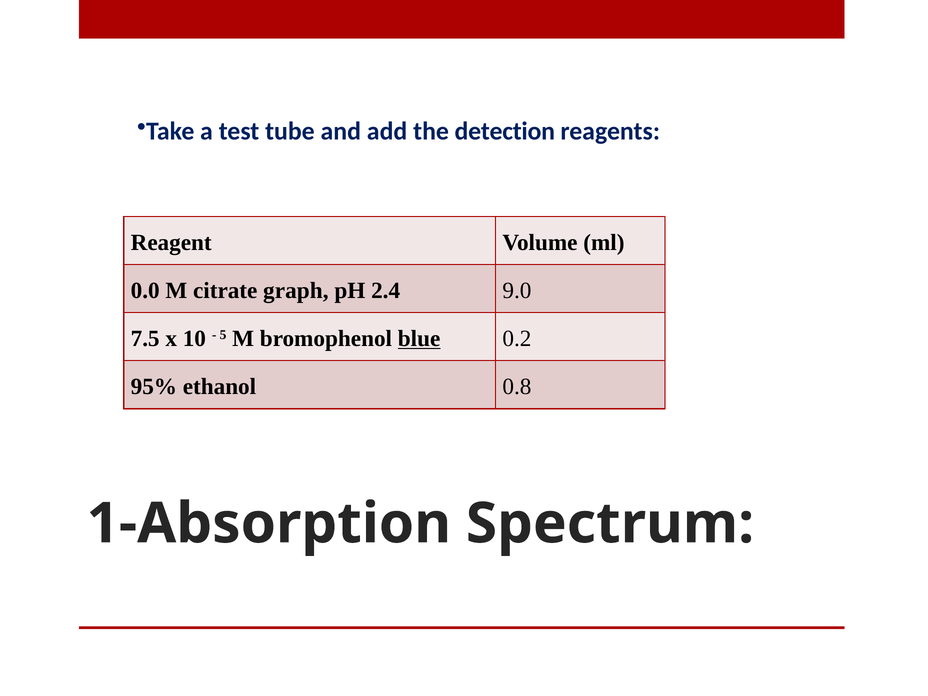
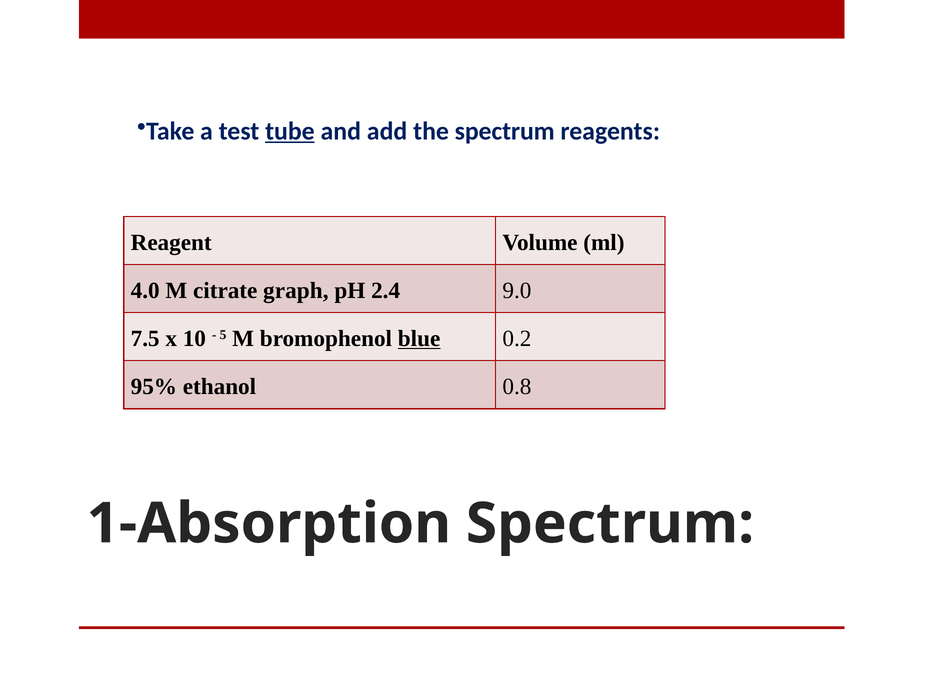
tube underline: none -> present (290, 131)
the detection: detection -> spectrum (505, 131)
0.0: 0.0 -> 4.0 (145, 290)
